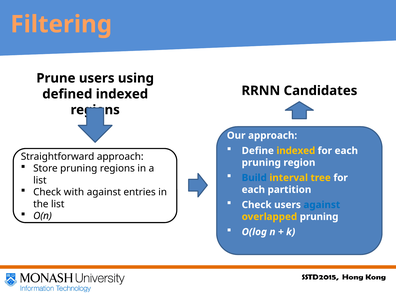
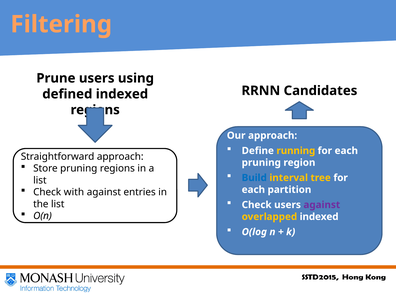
Define indexed: indexed -> running (296, 151)
against colour: blue -> purple (322, 205)
overlapped pruning: pruning -> indexed (319, 217)
